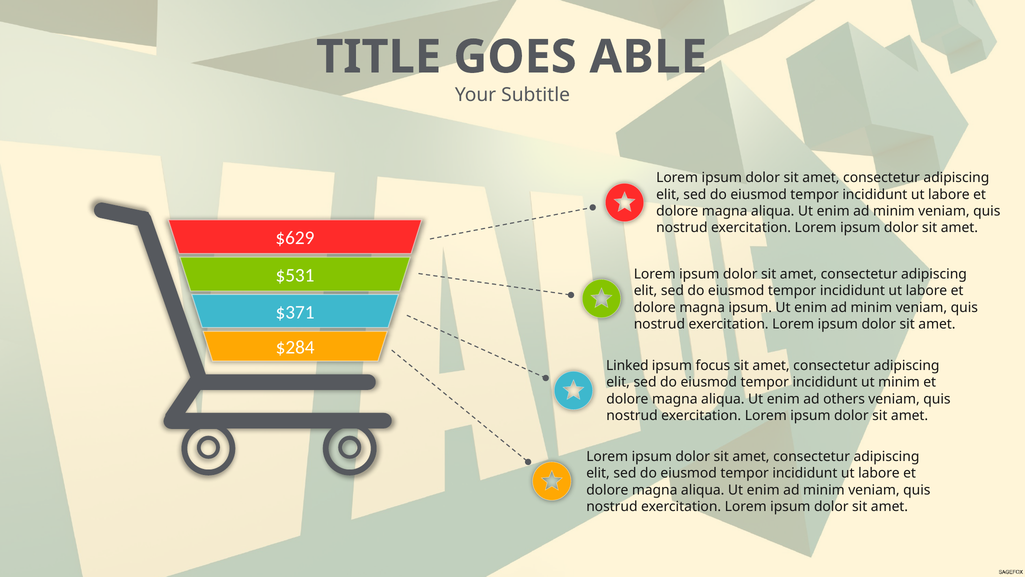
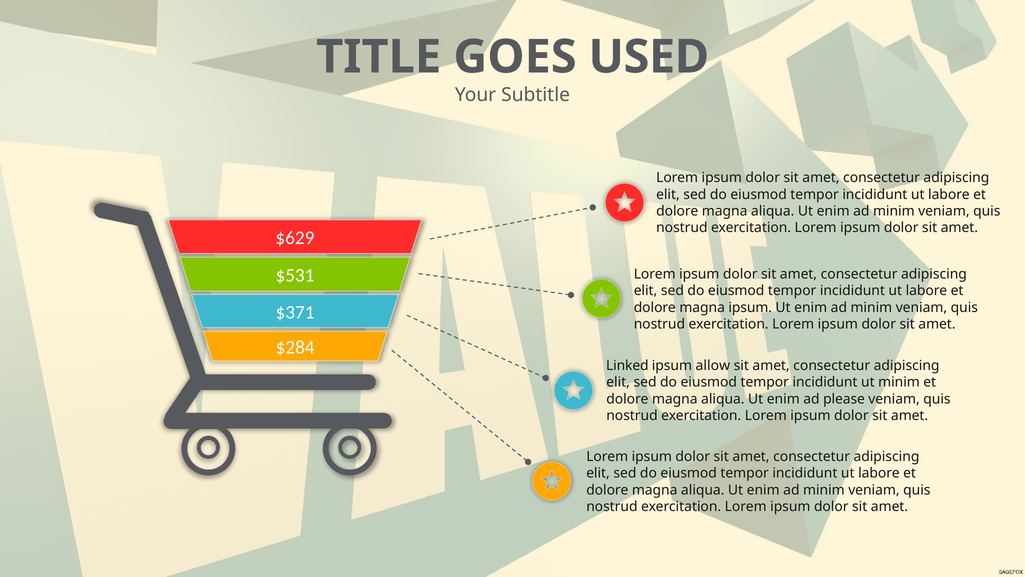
ABLE: ABLE -> USED (649, 57)
focus: focus -> allow (713, 365)
others: others -> please (844, 399)
